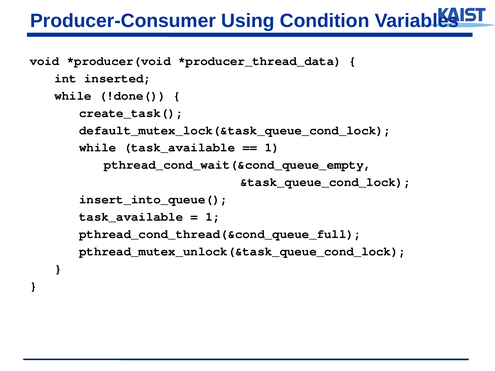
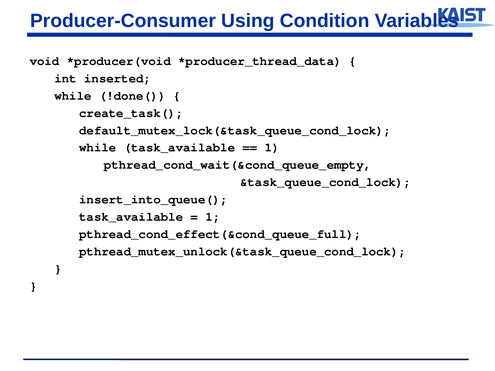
pthread_cond_thread(&cond_queue_full: pthread_cond_thread(&cond_queue_full -> pthread_cond_effect(&cond_queue_full (220, 234)
